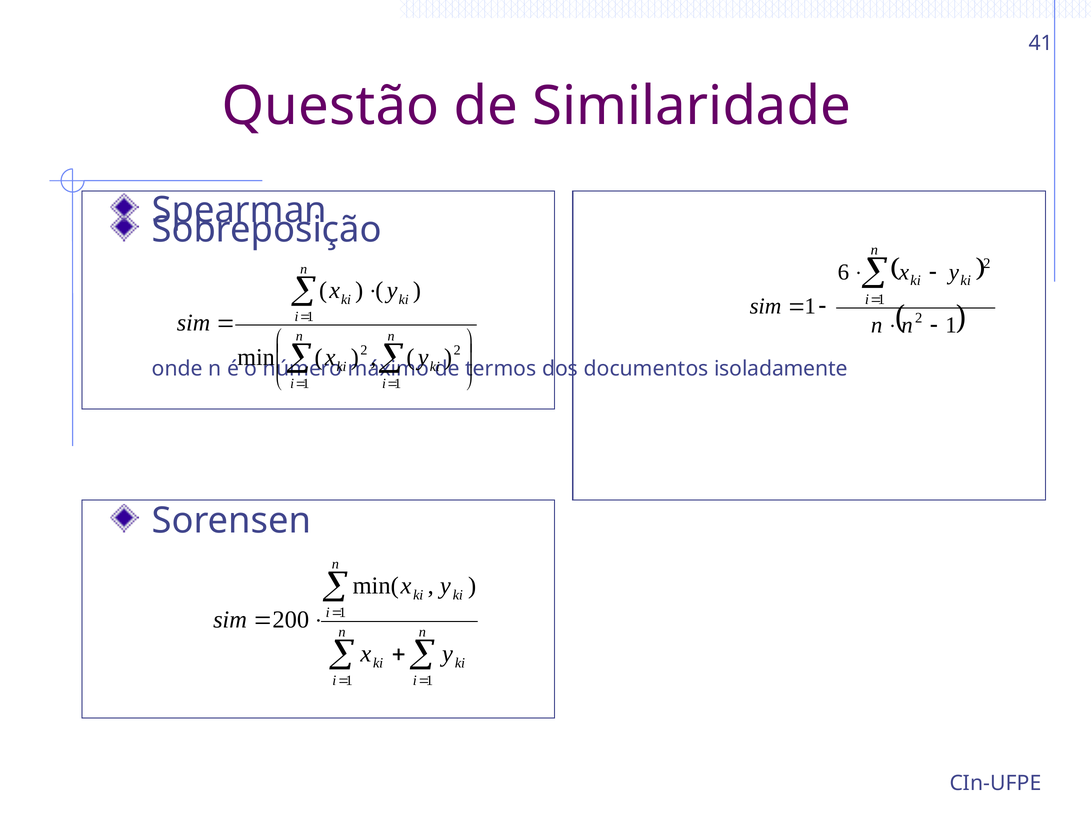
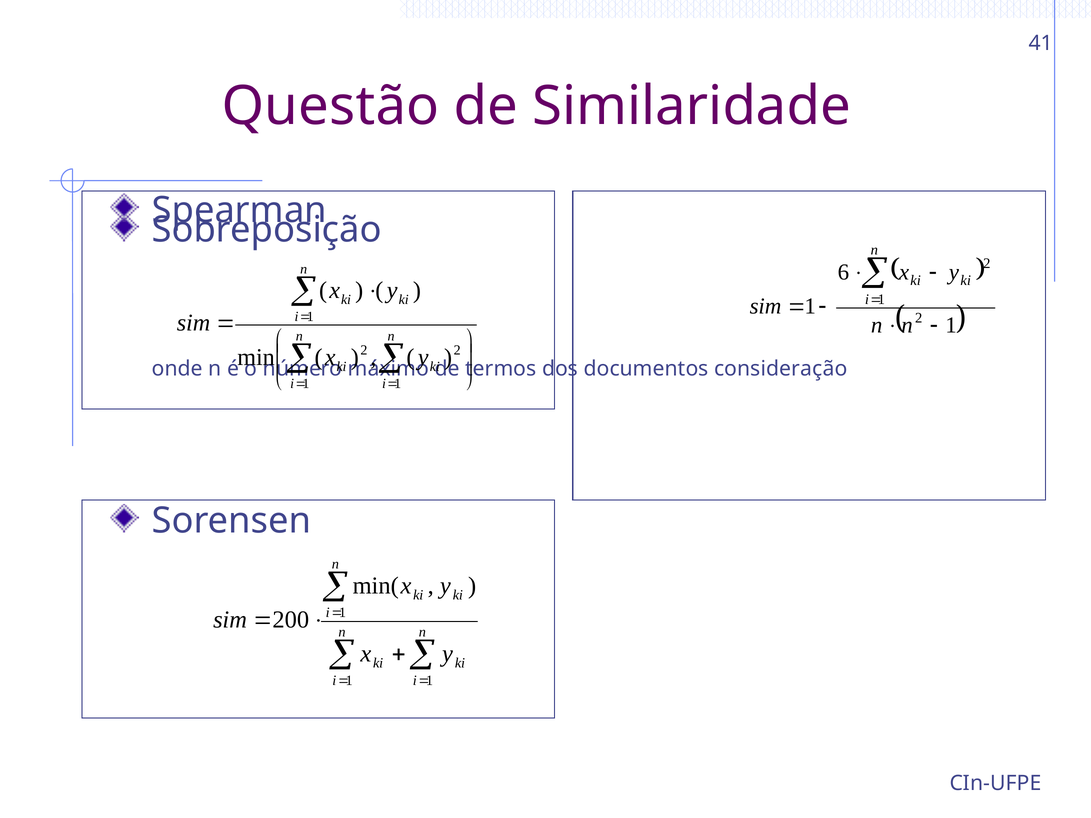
isoladamente: isoladamente -> consideração (781, 369)
